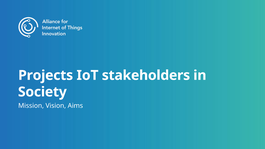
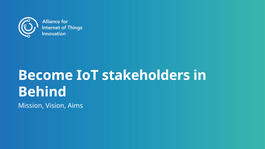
Projects: Projects -> Become (46, 75)
Society: Society -> Behind (42, 92)
